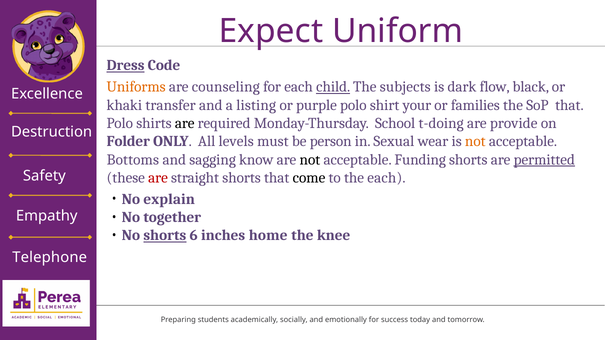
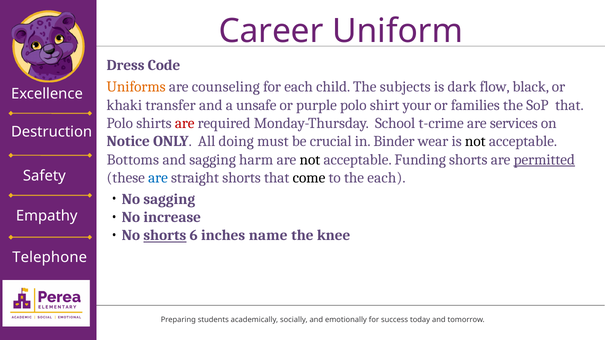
Expect: Expect -> Career (271, 31)
Dress underline: present -> none (126, 66)
child underline: present -> none (333, 87)
listing: listing -> unsafe (256, 105)
are colour: black -> red (185, 123)
t-doing: t-doing -> t-crime (441, 123)
provide: provide -> services (514, 123)
Folder: Folder -> Notice (128, 142)
levels: levels -> doing (236, 142)
person: person -> crucial (331, 142)
Sexual: Sexual -> Binder (394, 142)
not colour: orange -> black (475, 142)
know: know -> harm (256, 160)
are colour: red -> blue (158, 178)
No explain: explain -> sagging (169, 199)
together: together -> increase (172, 217)
home: home -> name (268, 236)
